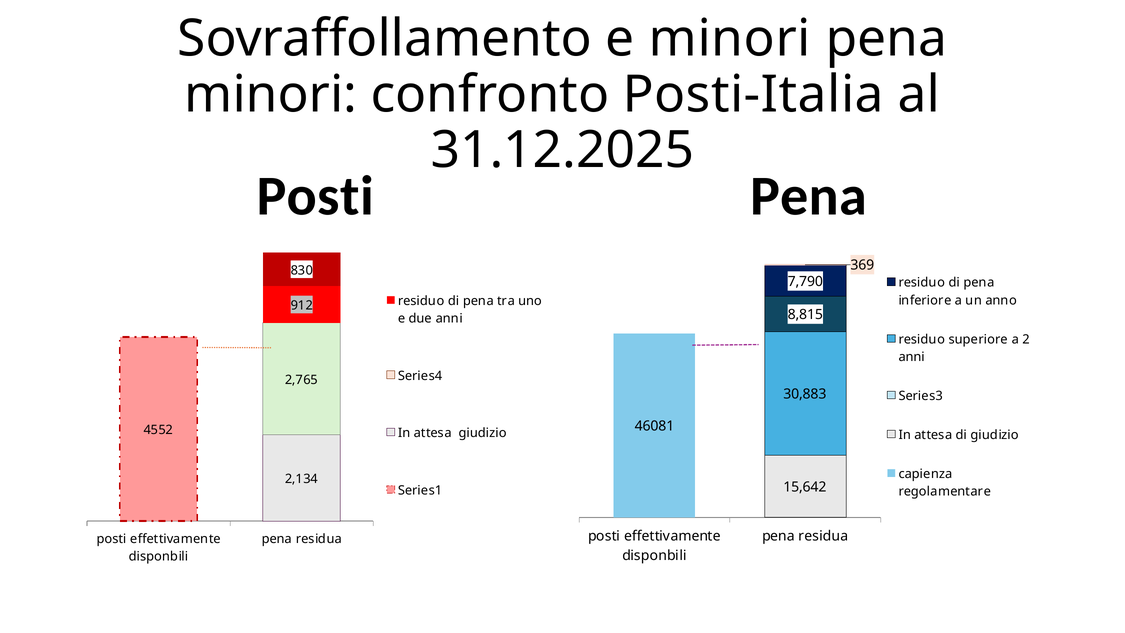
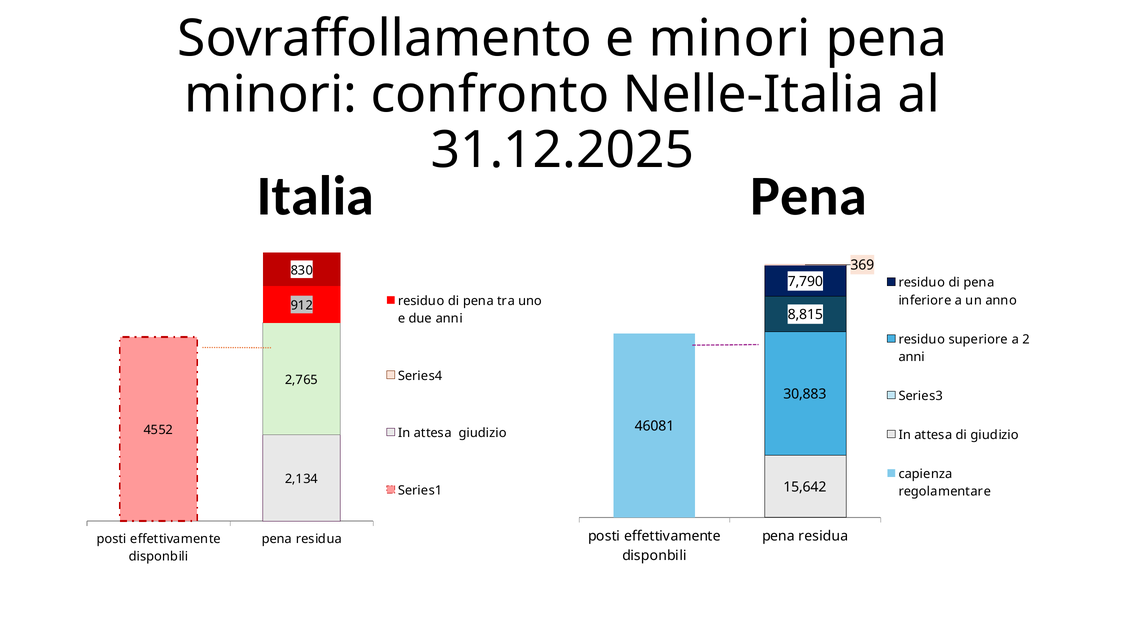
Posti-Italia: Posti-Italia -> Nelle-Italia (753, 95)
Posti: Posti -> Italia (315, 196)
